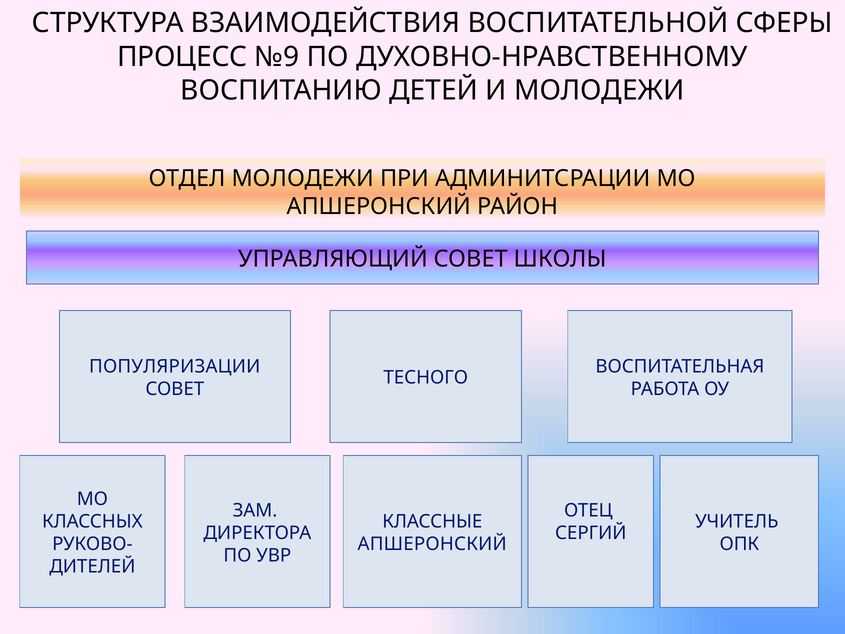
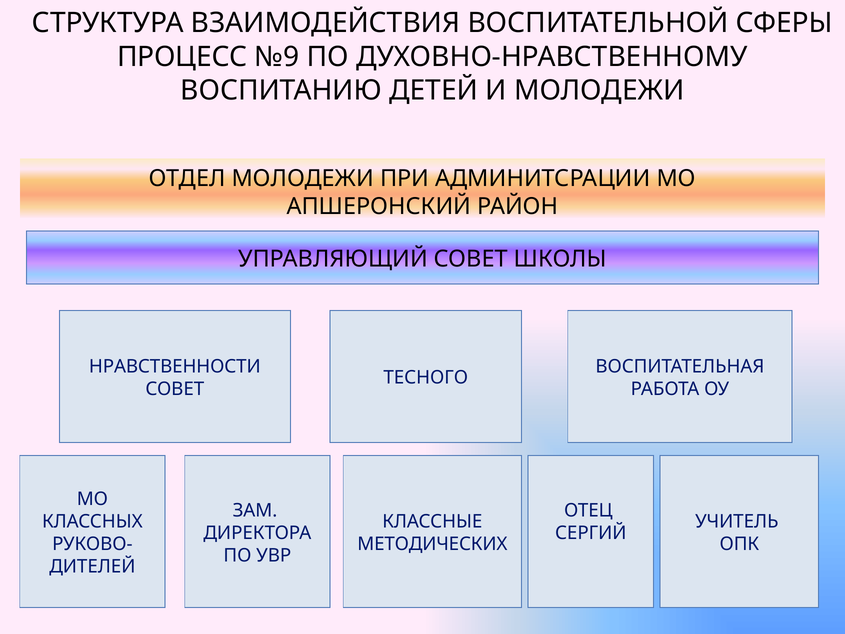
ПОПУЛЯРИЗАЦИИ: ПОПУЛЯРИЗАЦИИ -> НРАВСТВЕННОСТИ (175, 366)
АПШЕРОНСКИЙ: АПШЕРОНСКИЙ -> МЕТОДИЧЕСКИХ (432, 544)
